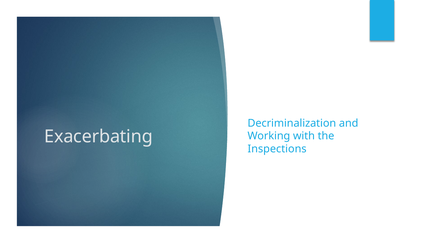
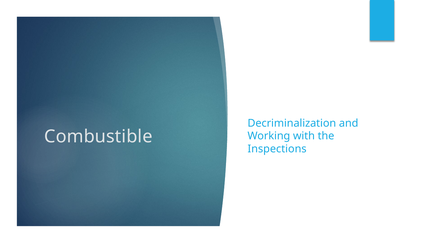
Exacerbating: Exacerbating -> Combustible (98, 137)
